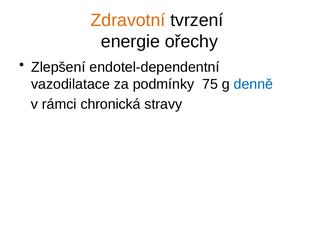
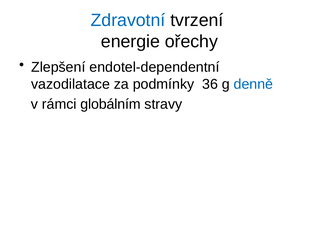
Zdravotní colour: orange -> blue (128, 20)
75: 75 -> 36 (210, 84)
chronická: chronická -> globálním (111, 104)
